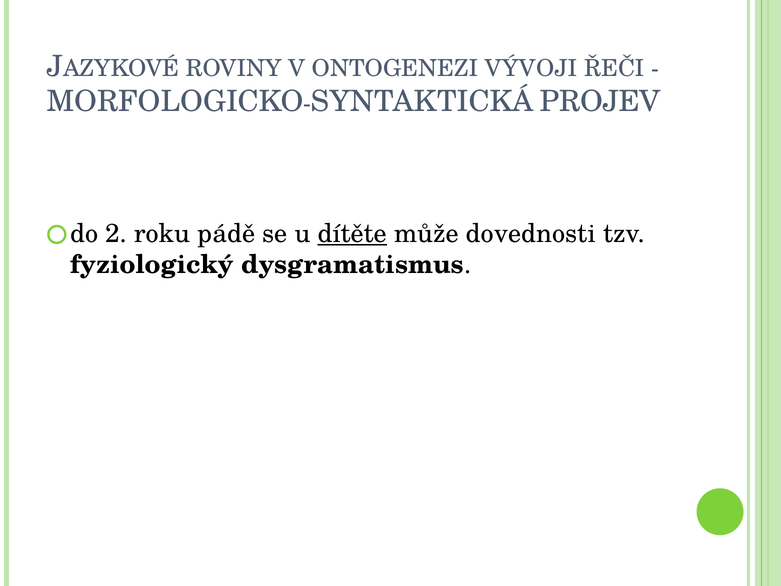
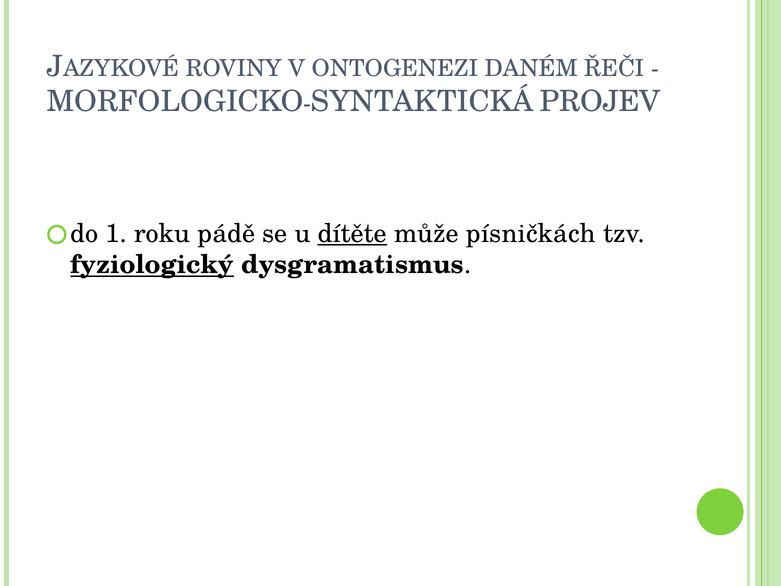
VÝVOJI: VÝVOJI -> DANÉM (531, 68)
2: 2 -> 1 (116, 234)
dovednosti: dovednosti -> písničkách (531, 234)
fyziologický underline: none -> present (152, 265)
